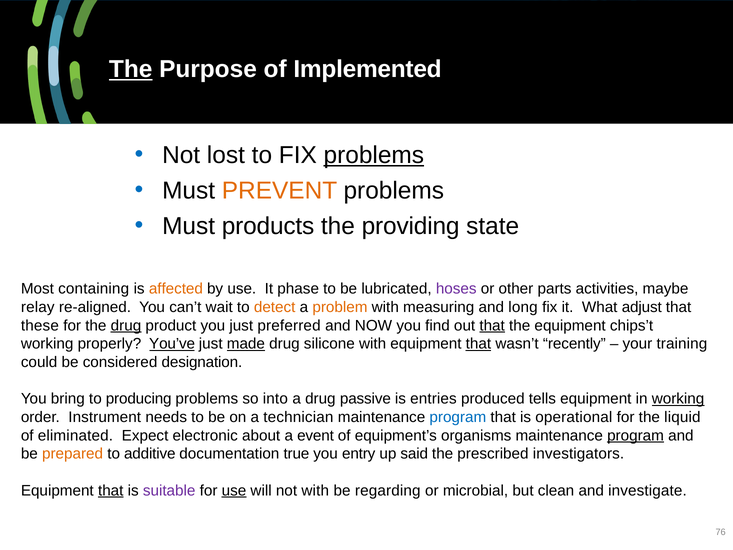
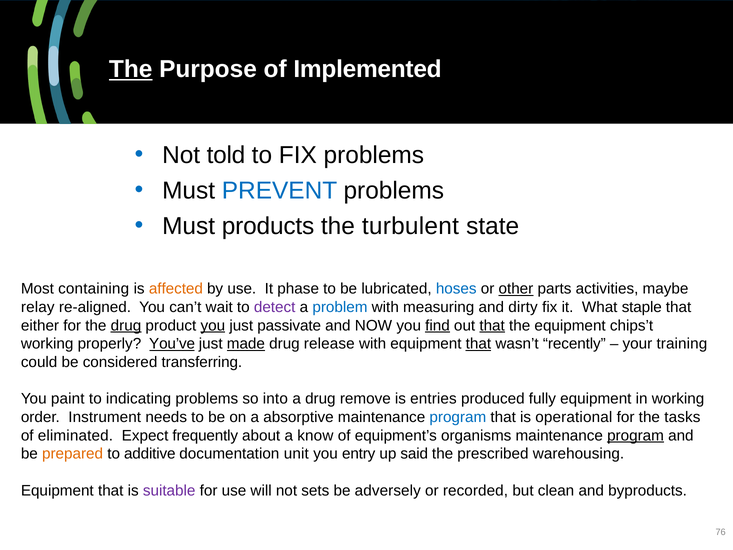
lost: lost -> told (226, 155)
problems underline: present -> none (374, 155)
PREVENT colour: orange -> blue (280, 191)
providing: providing -> turbulent (410, 226)
hoses colour: purple -> blue (456, 289)
other underline: none -> present (516, 289)
detect colour: orange -> purple (275, 307)
problem colour: orange -> blue (340, 307)
long: long -> dirty (523, 307)
adjust: adjust -> staple (642, 307)
these: these -> either (40, 325)
you underline: none -> present (213, 325)
preferred: preferred -> passivate (289, 325)
find underline: none -> present (437, 325)
silicone: silicone -> release (329, 344)
designation: designation -> transferring (202, 362)
bring: bring -> paint (68, 399)
producing: producing -> indicating (139, 399)
passive: passive -> remove (365, 399)
tells: tells -> fully (542, 399)
working underline: present -> none (678, 399)
technician: technician -> absorptive (298, 417)
liquid: liquid -> tasks (682, 417)
electronic: electronic -> frequently (205, 435)
event: event -> know (315, 435)
true: true -> unit (296, 454)
investigators: investigators -> warehousing (579, 454)
that underline: present -> none (111, 490)
use underline: present -> none (234, 490)
not with: with -> sets (315, 490)
regarding: regarding -> adversely (388, 490)
microbial: microbial -> recorded (475, 490)
investigate: investigate -> byproducts (648, 490)
